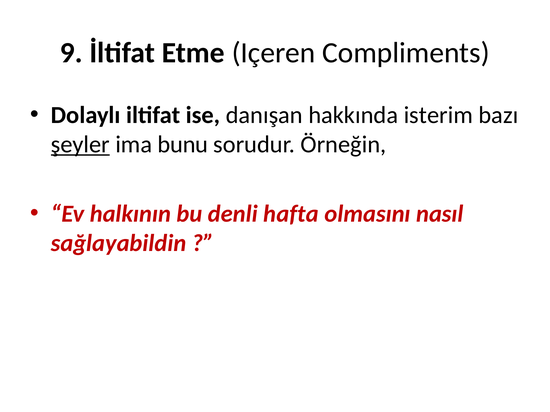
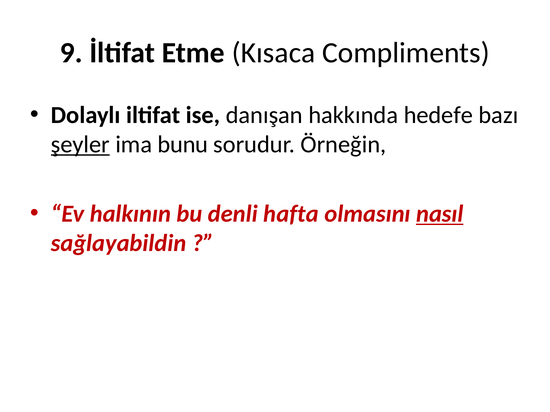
Içeren: Içeren -> Kısaca (273, 53)
isterim: isterim -> hedefe (438, 115)
nasıl underline: none -> present (440, 214)
